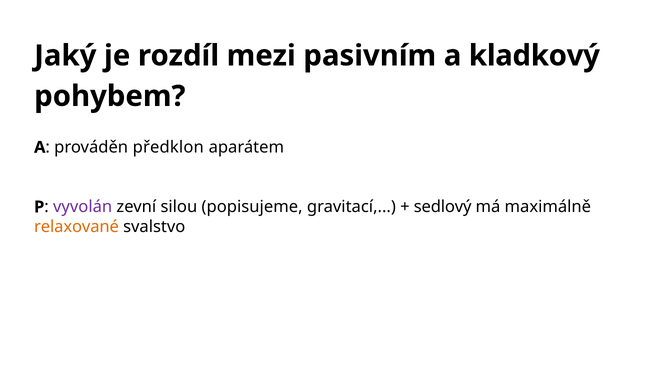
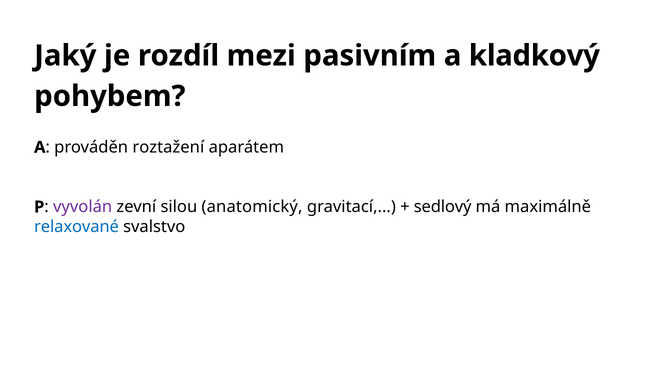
předklon: předklon -> roztažení (168, 147)
popisujeme: popisujeme -> anatomický (252, 207)
relaxované colour: orange -> blue (76, 227)
